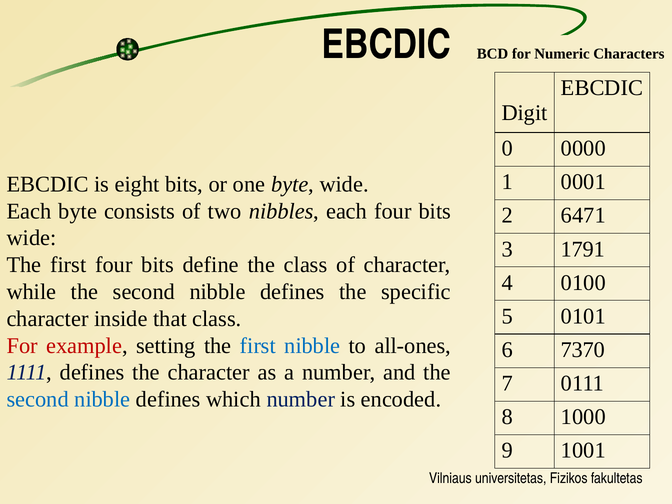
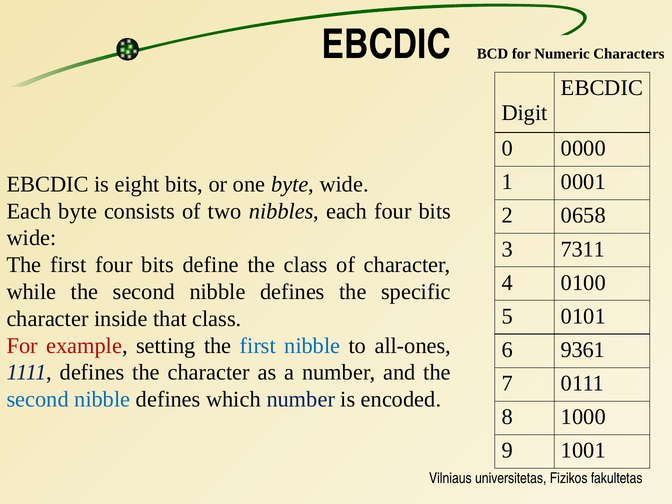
6471: 6471 -> 0658 (583, 216)
1791: 1791 -> 7311 (583, 249)
7370: 7370 -> 9361 (583, 350)
